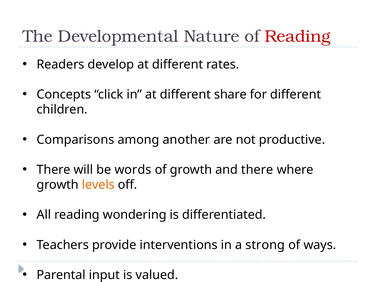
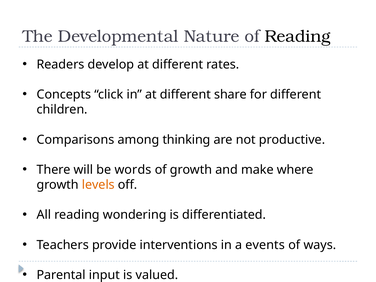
Reading colour: red -> black (298, 36)
another: another -> thinking (186, 140)
and there: there -> make (257, 170)
strong: strong -> events (265, 245)
